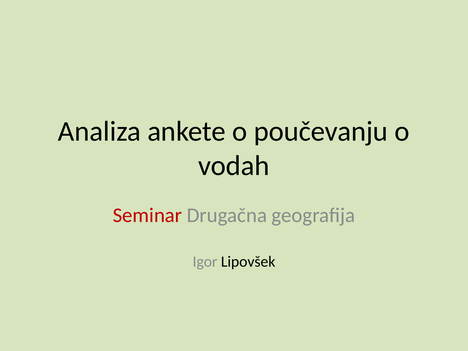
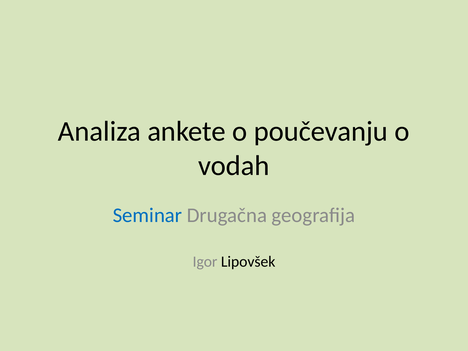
Seminar colour: red -> blue (147, 215)
